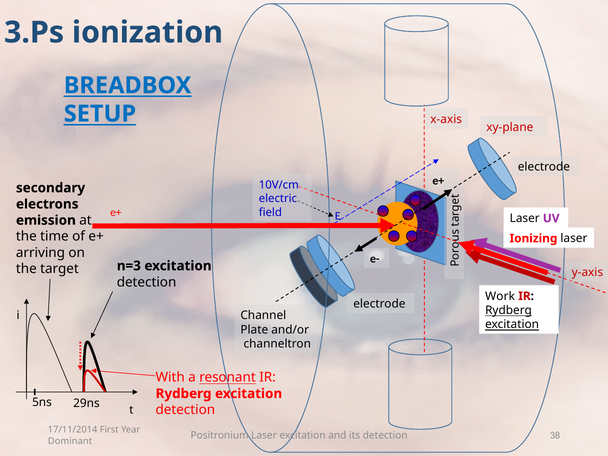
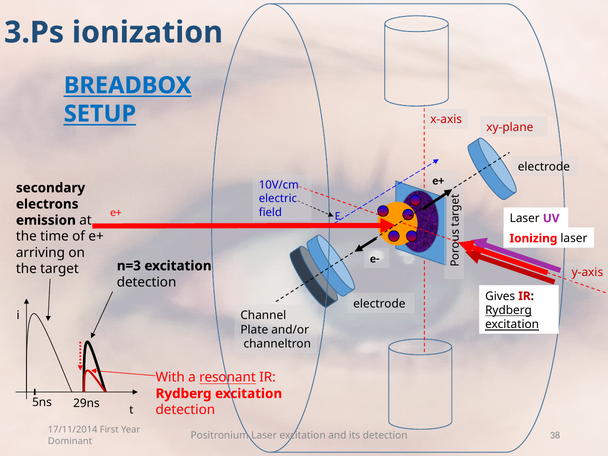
Work: Work -> Gives (500, 296)
